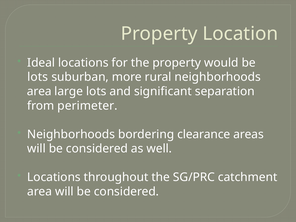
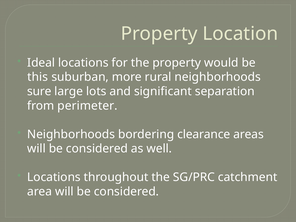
lots: lots -> this (38, 77)
area: area -> sure (39, 91)
